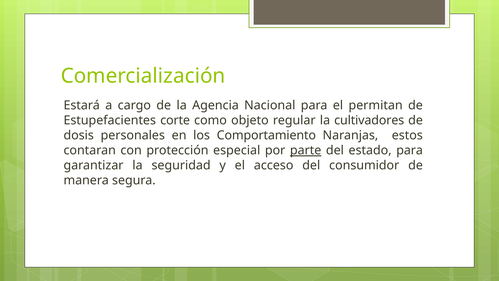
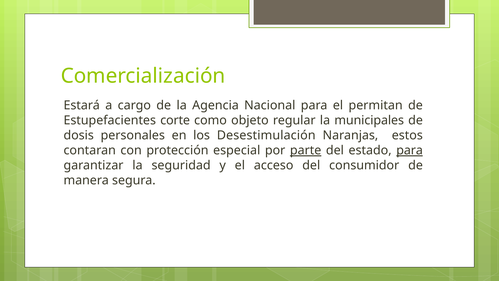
cultivadores: cultivadores -> municipales (369, 120)
Comportamiento: Comportamiento -> Desestimulación (266, 135)
para underline: none -> present (410, 150)
